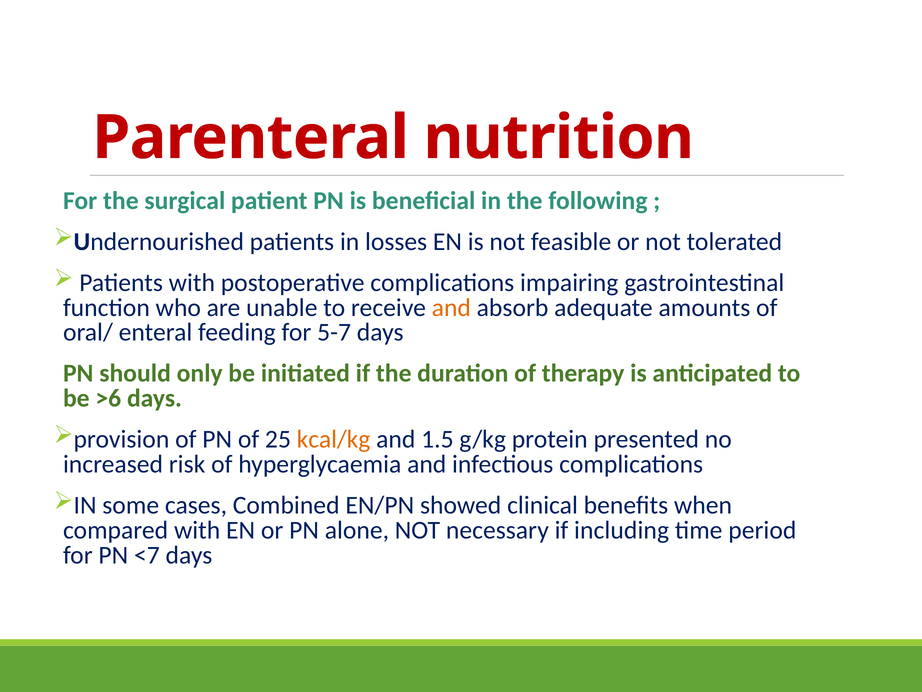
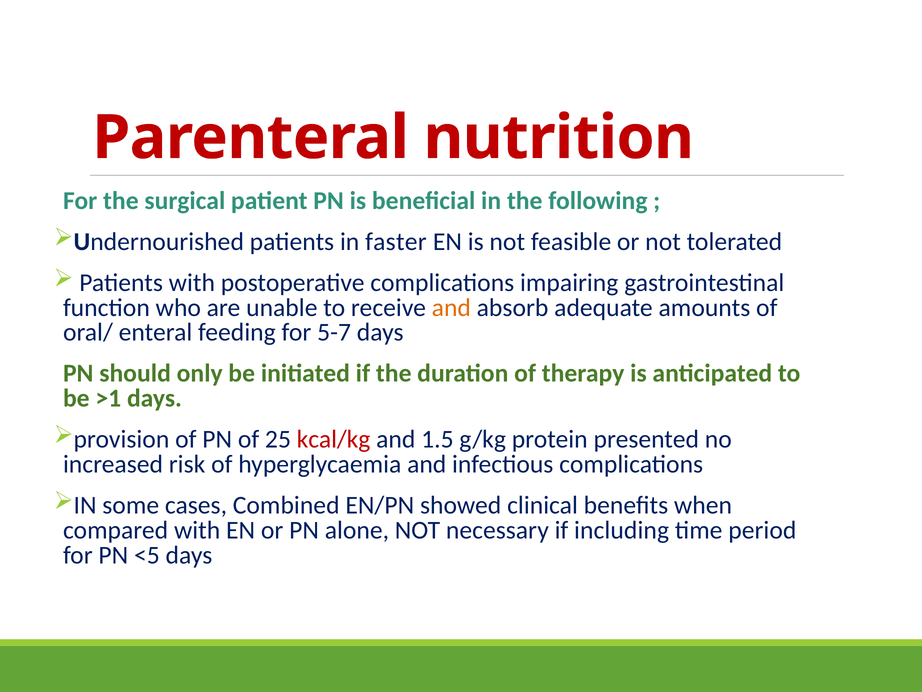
losses: losses -> faster (396, 241)
>6: >6 -> >1 (108, 398)
kcal/kg colour: orange -> red (334, 439)
<7: <7 -> <5 (147, 555)
